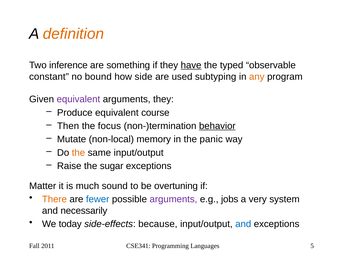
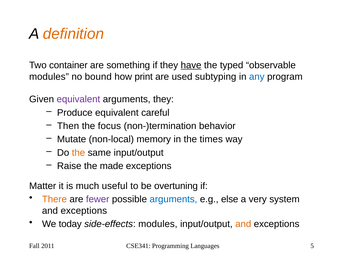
inference: inference -> container (68, 65)
constant: constant -> modules (49, 77)
side: side -> print (144, 77)
any colour: orange -> blue (257, 77)
course: course -> careful (155, 113)
behavior underline: present -> none (217, 126)
panic: panic -> times (211, 139)
sugar: sugar -> made (112, 166)
sound: sound -> useful (115, 186)
fewer colour: blue -> purple (98, 199)
arguments colour: purple -> blue (173, 199)
jobs: jobs -> else (230, 199)
necessarily: necessarily -> exceptions (84, 211)
side-effects because: because -> modules (158, 224)
and colour: blue -> orange (243, 224)
